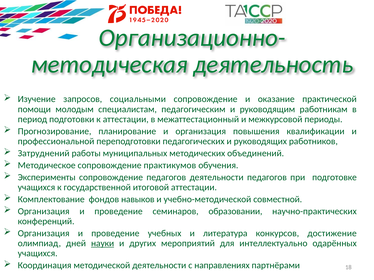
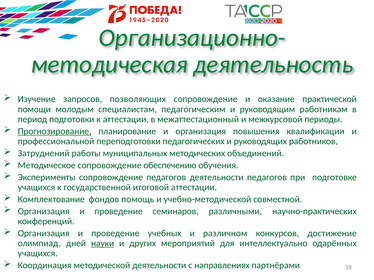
социальными: социальными -> позволяющих (138, 99)
Прогнозирование underline: none -> present (55, 131)
практикумов: практикумов -> обеспечению (170, 166)
навыков: навыков -> помощь (138, 200)
образовании: образовании -> различными (235, 212)
литература: литература -> различном (225, 234)
